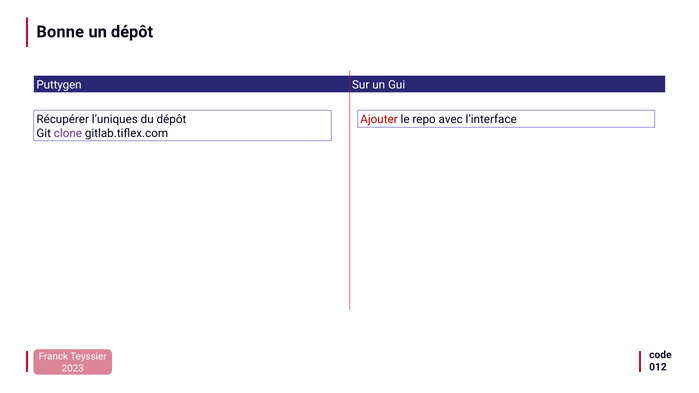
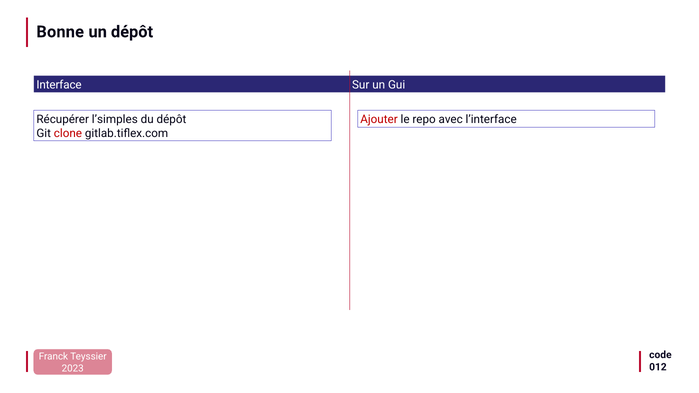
Puttygen: Puttygen -> Interface (59, 85)
l’uniques: l’uniques -> l’simples (115, 120)
clone colour: purple -> red (68, 134)
